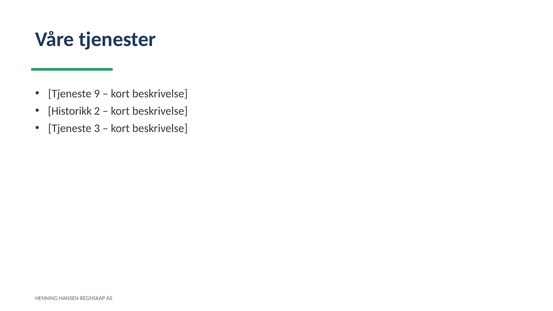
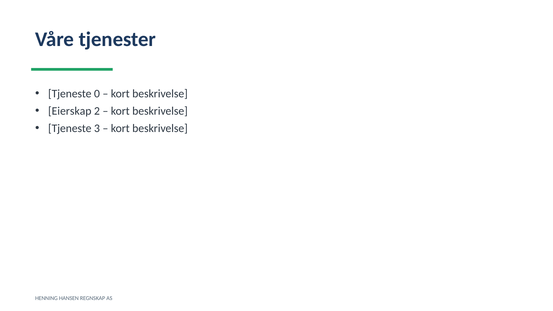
9: 9 -> 0 (97, 94)
Historikk: Historikk -> Eierskap (70, 111)
